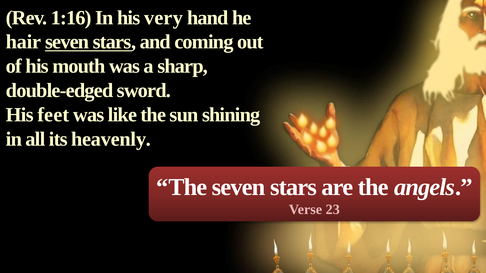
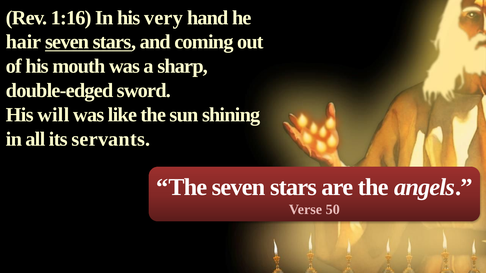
feet: feet -> will (53, 115)
heavenly: heavenly -> servants (111, 139)
23: 23 -> 50 (333, 210)
